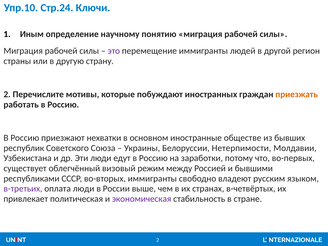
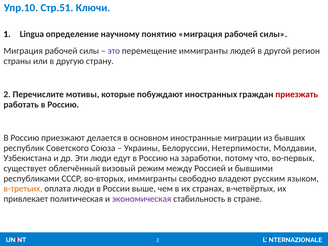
Стр.24: Стр.24 -> Стр.51 (57, 8)
Иным: Иным -> Lingua (32, 34)
приезжать colour: orange -> red (297, 94)
нехватки: нехватки -> делается (104, 138)
обществе: обществе -> миграции (243, 138)
в-третьих colour: purple -> orange (23, 189)
